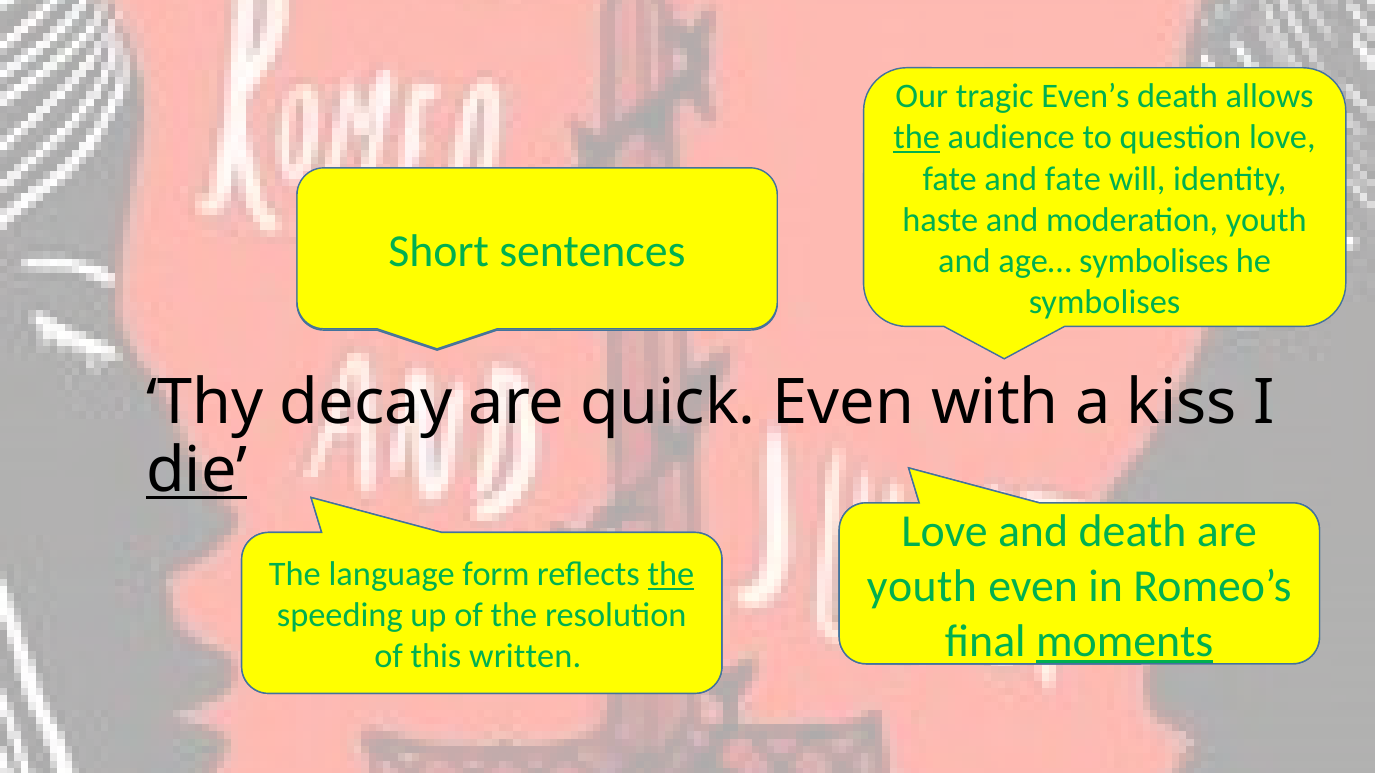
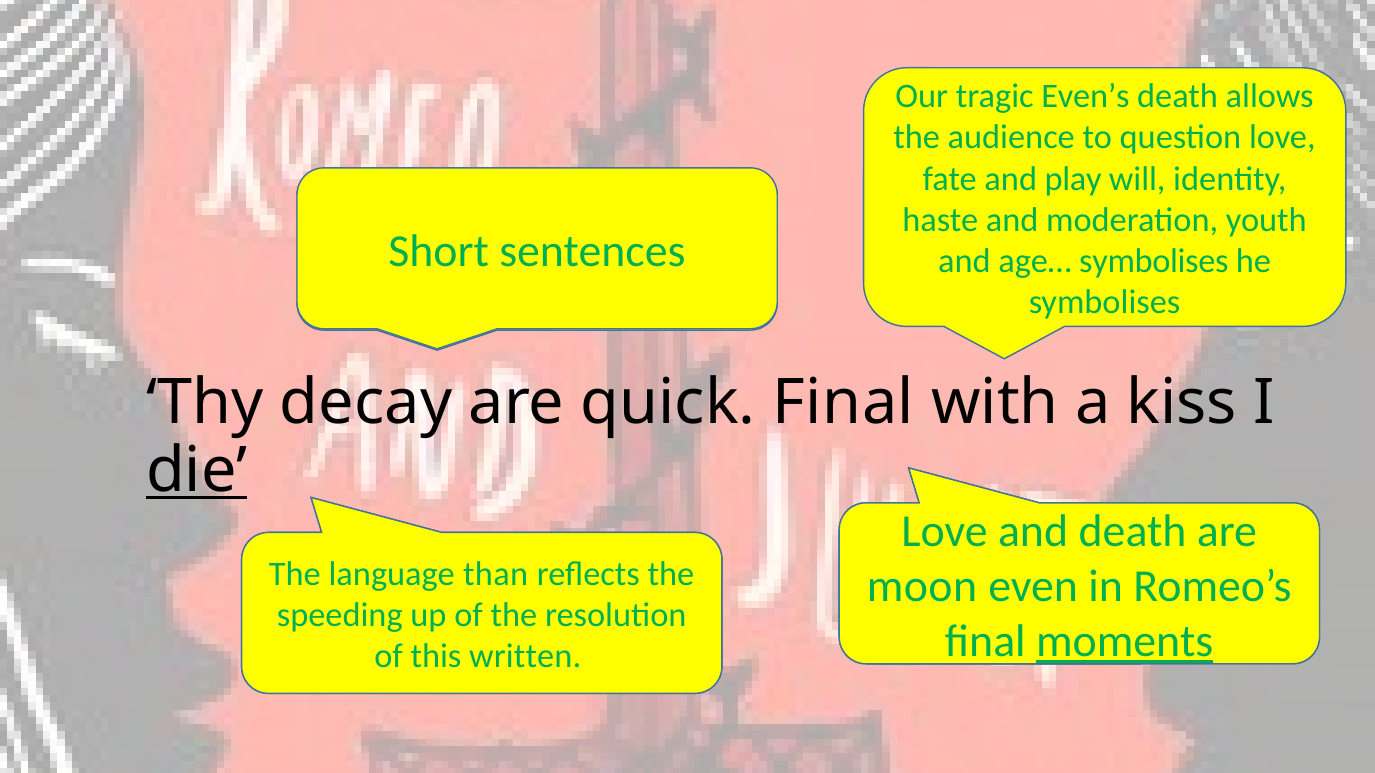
the underline: present -> none (917, 138)
and fate: fate -> play (1073, 179)
quick Even: Even -> Final (843, 403)
form: form -> than (496, 574)
the underline: present -> none (671, 574)
youth: youth -> moon (922, 587)
